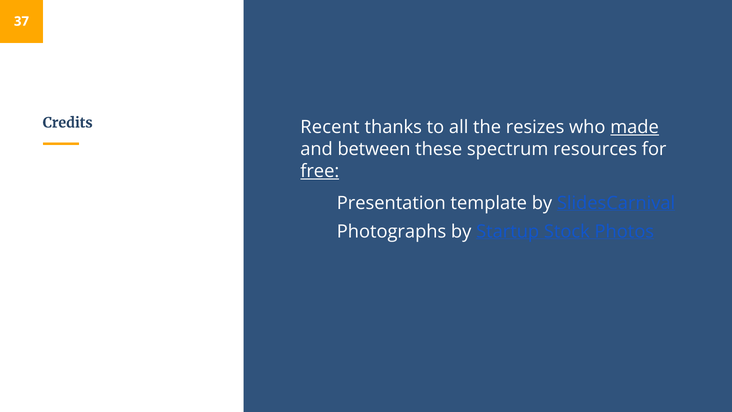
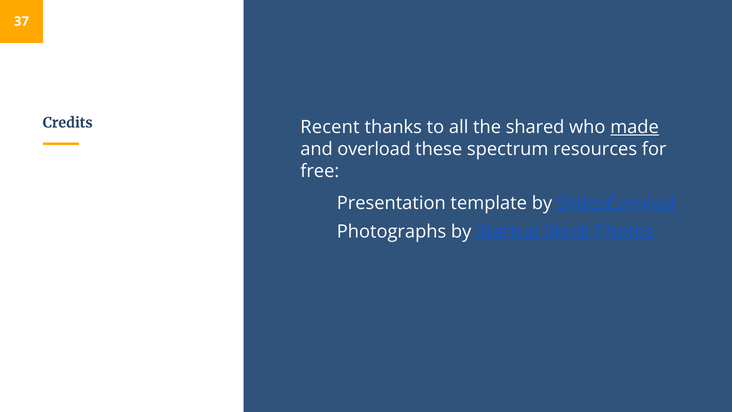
resizes: resizes -> shared (535, 127)
between: between -> overload (374, 149)
free underline: present -> none (320, 171)
